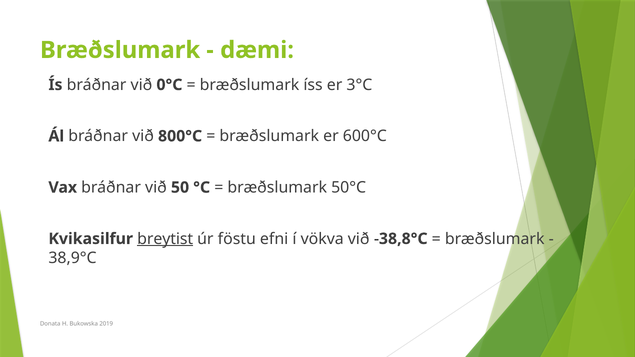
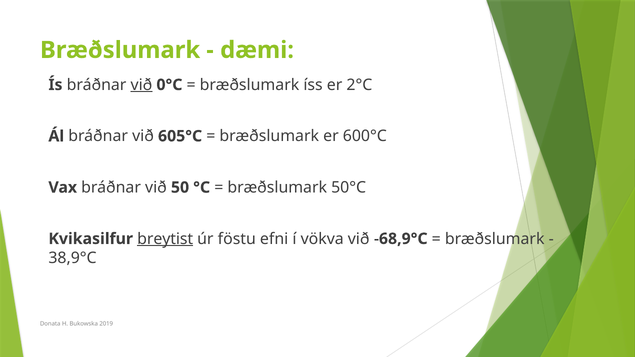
við underline: none -> present (141, 85)
3°C: 3°C -> 2°C (359, 85)
800°C: 800°C -> 605°C (180, 136)
-38,8°C: -38,8°C -> -68,9°C (401, 239)
